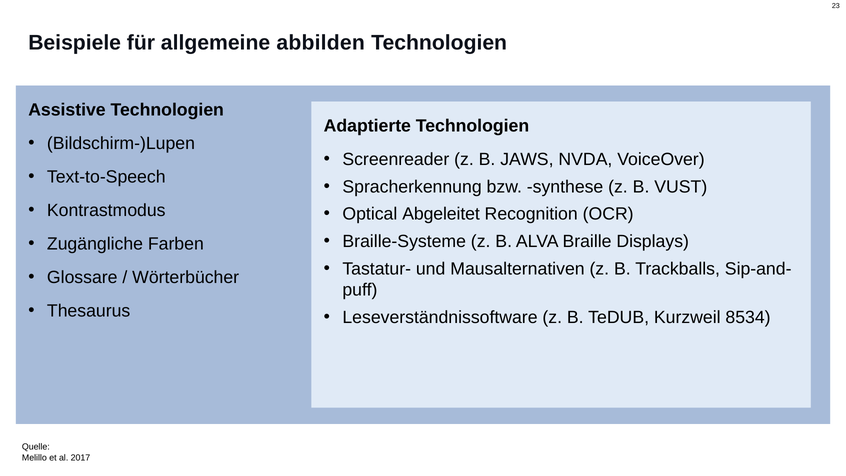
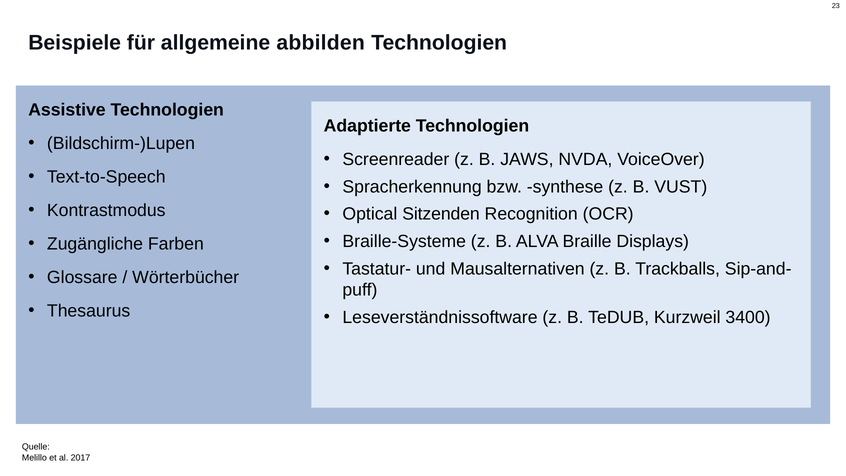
Abgeleitet: Abgeleitet -> Sitzenden (441, 214)
8534: 8534 -> 3400 (748, 317)
